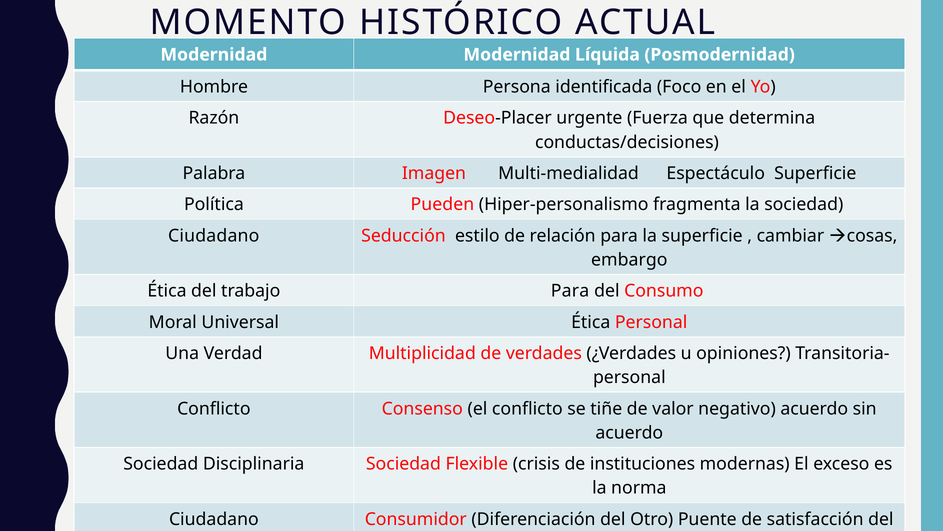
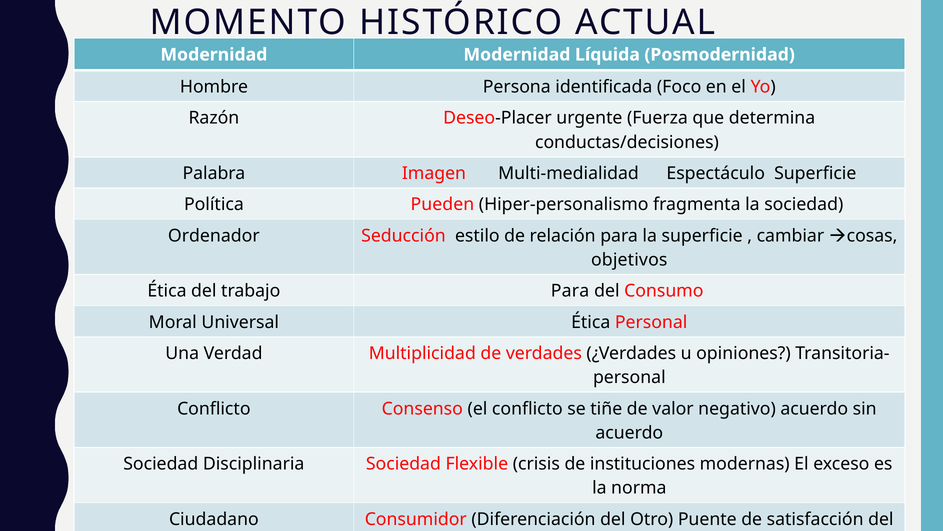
Ciudadano: Ciudadano -> Ordenador (214, 236)
embargo: embargo -> objetivos (629, 260)
